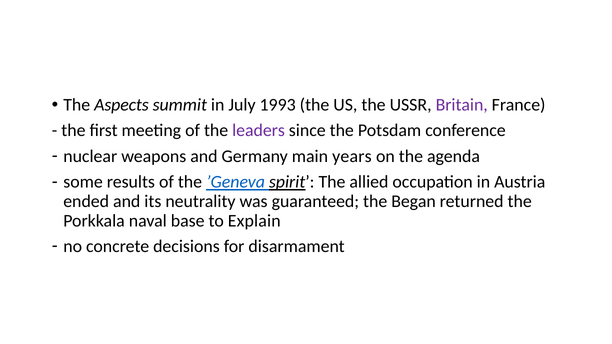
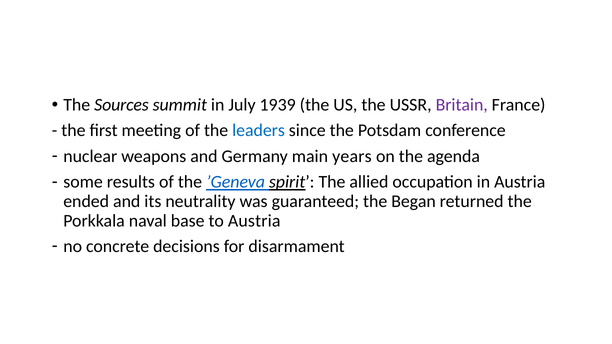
Aspects: Aspects -> Sources (121, 105)
1993: 1993 -> 1939 (278, 105)
leaders colour: purple -> blue (259, 131)
to Explain: Explain -> Austria (254, 221)
